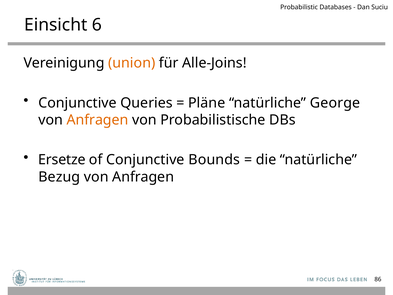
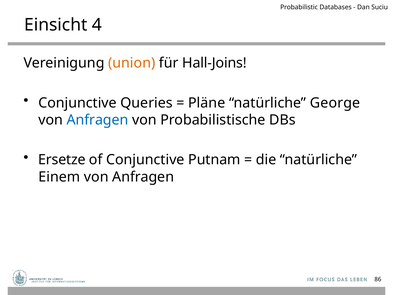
6: 6 -> 4 (97, 25)
Alle-Joins: Alle-Joins -> Hall-Joins (214, 63)
Anfragen colour: orange -> blue (97, 120)
Bounds: Bounds -> Putnam (214, 160)
Bezug: Bezug -> Einem (59, 177)
